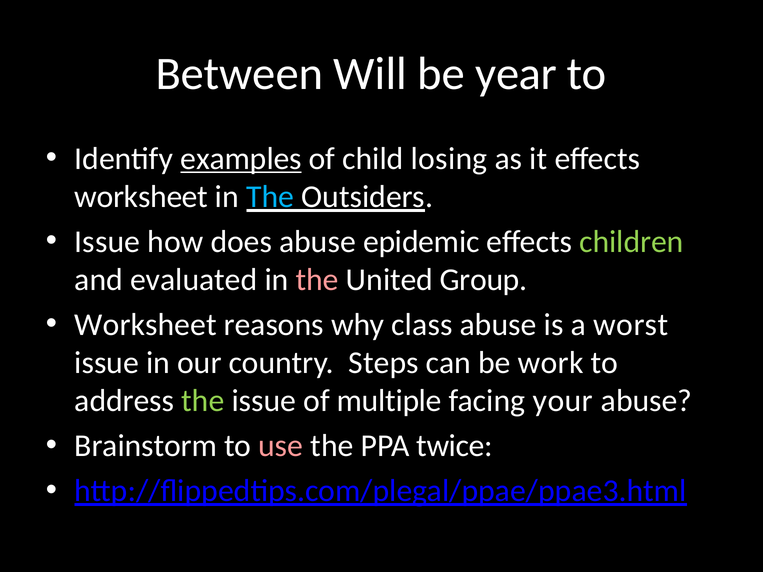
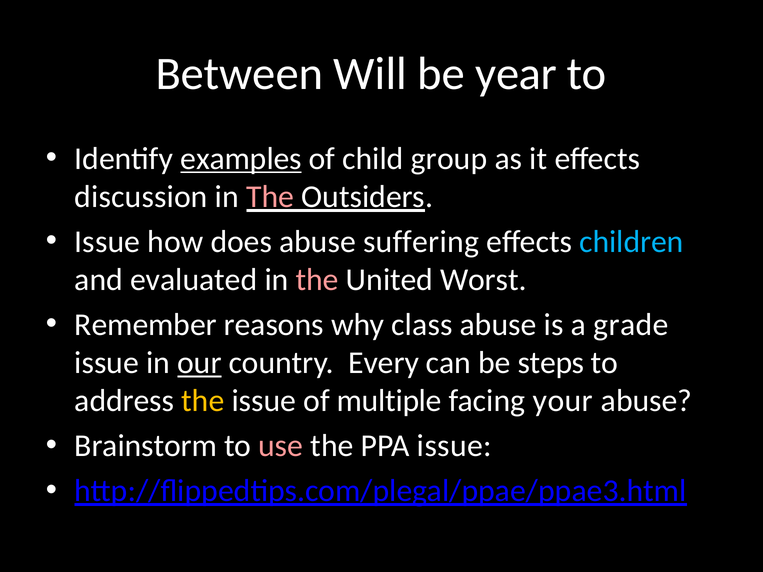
losing: losing -> group (449, 159)
worksheet: worksheet -> discussion (141, 197)
The colour: light blue -> pink (270, 197)
epidemic: epidemic -> suffering (421, 242)
children colour: light green -> light blue (631, 242)
Group: Group -> Worst (483, 280)
Worksheet: Worksheet -> Remember (146, 325)
worst: worst -> grade (631, 325)
our underline: none -> present (199, 363)
Steps: Steps -> Every (384, 363)
work: work -> steps (551, 363)
the colour: light green -> yellow (203, 401)
PPA twice: twice -> issue (454, 446)
